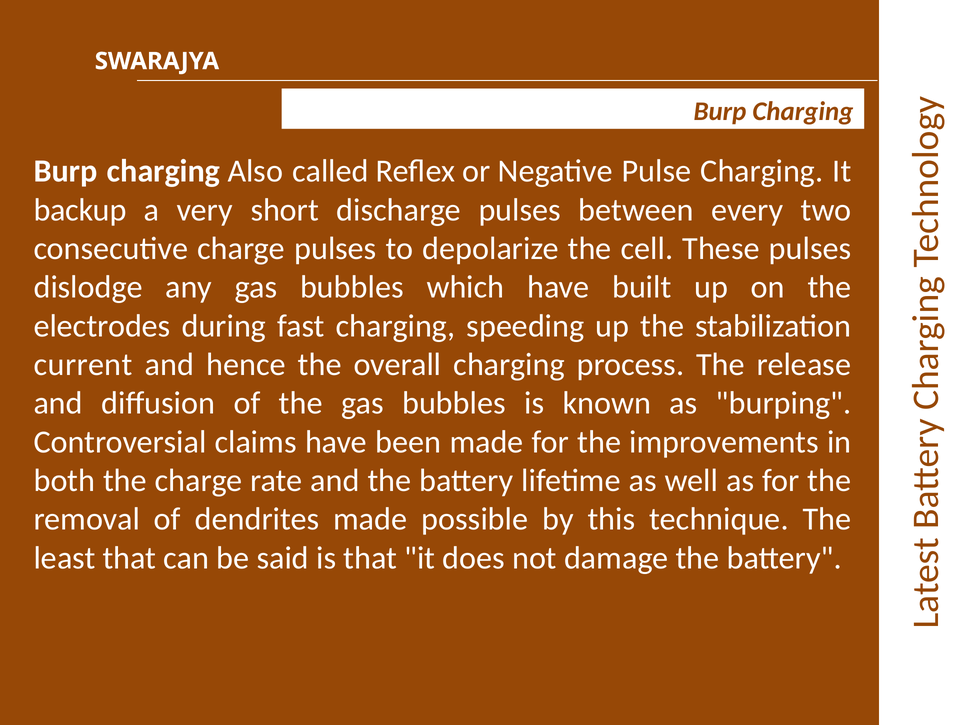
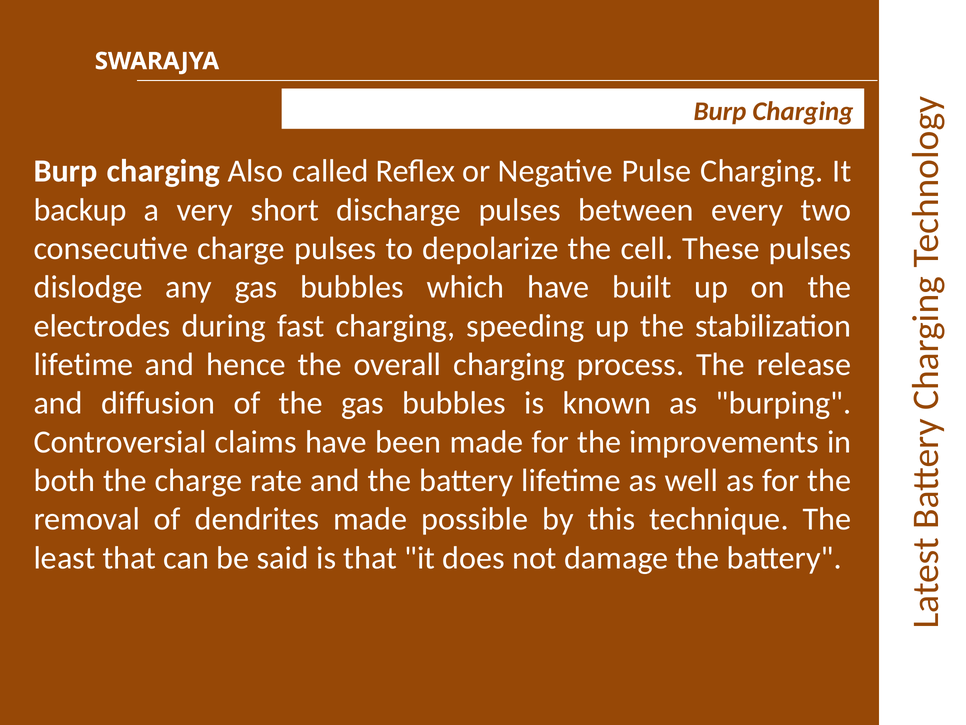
current: current -> lifetime (83, 364)
